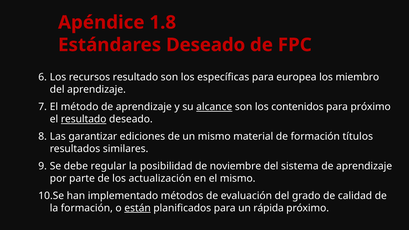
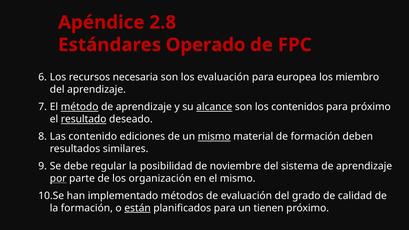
1.8: 1.8 -> 2.8 (163, 22)
Estándares Deseado: Deseado -> Operado (206, 45)
recursos resultado: resultado -> necesaria (135, 77)
los específicas: específicas -> evaluación (223, 77)
método underline: none -> present (80, 107)
garantizar: garantizar -> contenido (93, 137)
mismo underline: none -> present (214, 137)
títulos: títulos -> deben (358, 137)
por underline: none -> present (58, 178)
actualización: actualización -> organización (160, 178)
rápida: rápida -> tienen (269, 208)
